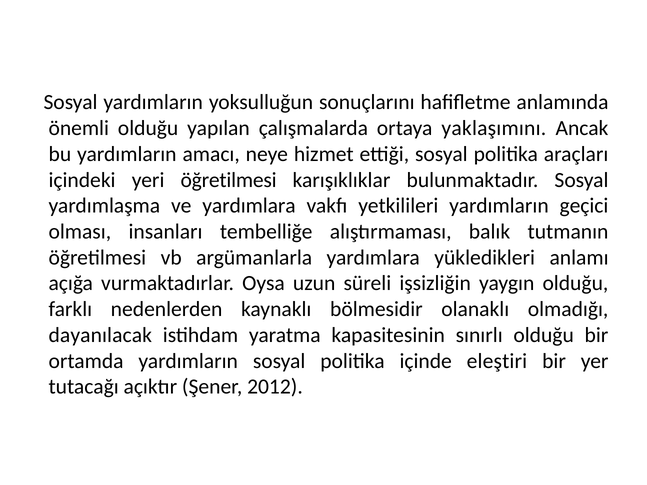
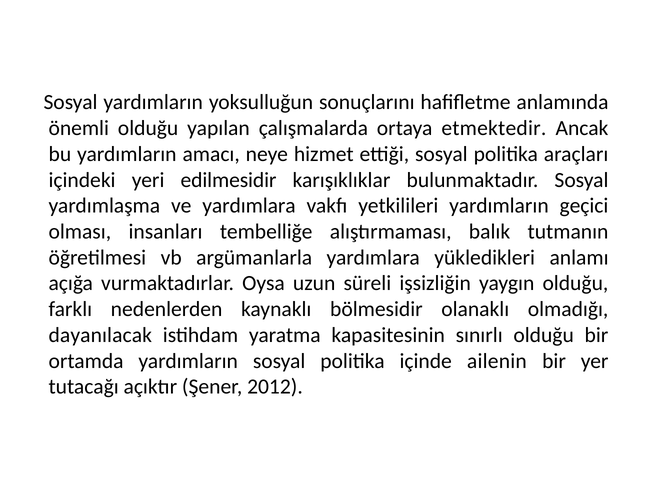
yaklaşımını: yaklaşımını -> etmektedir (494, 128)
yeri öğretilmesi: öğretilmesi -> edilmesidir (229, 180)
eleştiri: eleştiri -> ailenin (497, 361)
